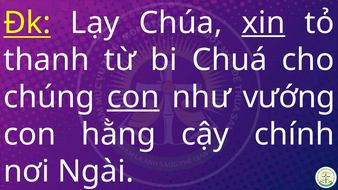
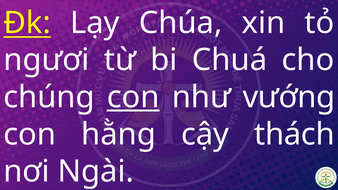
xin underline: present -> none (263, 23)
thanh: thanh -> ngươi (46, 60)
chính: chính -> thách (294, 134)
